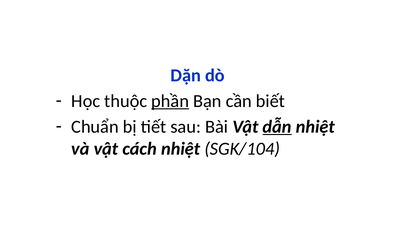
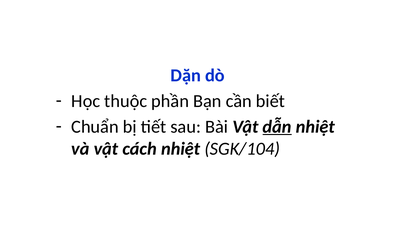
phần underline: present -> none (170, 101)
